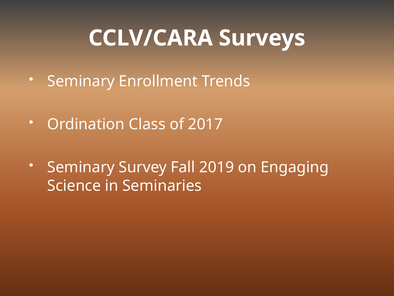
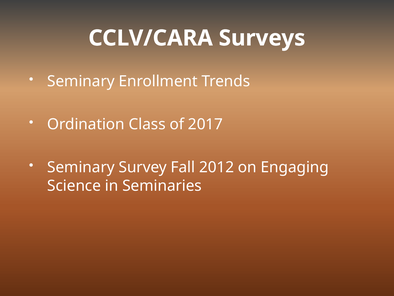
2019: 2019 -> 2012 (217, 167)
